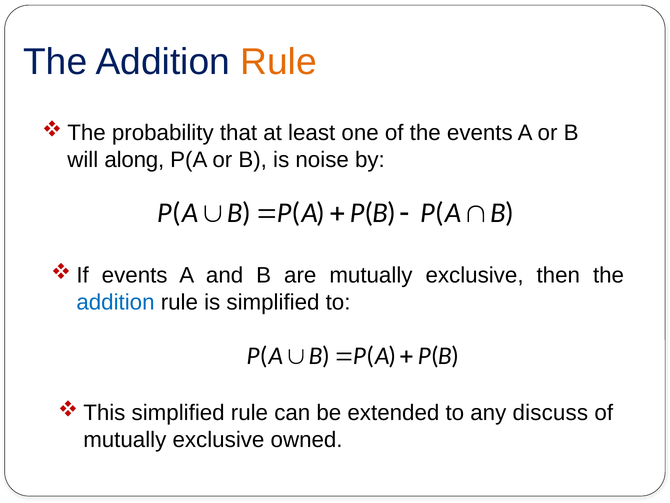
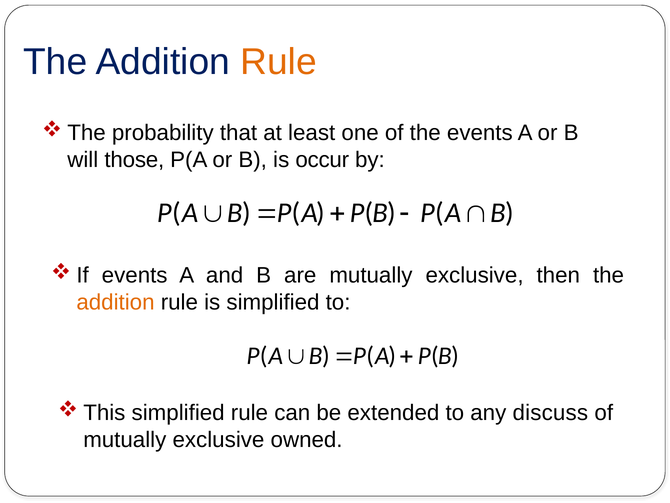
along: along -> those (134, 160)
noise: noise -> occur (322, 160)
addition colour: blue -> orange (115, 302)
